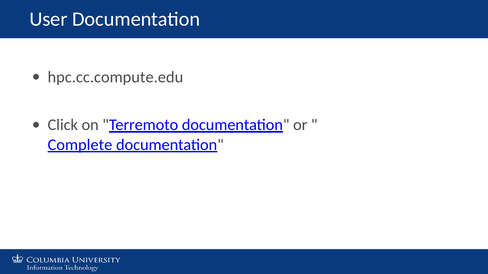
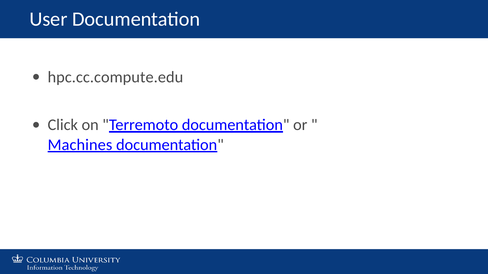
Complete: Complete -> Machines (80, 145)
